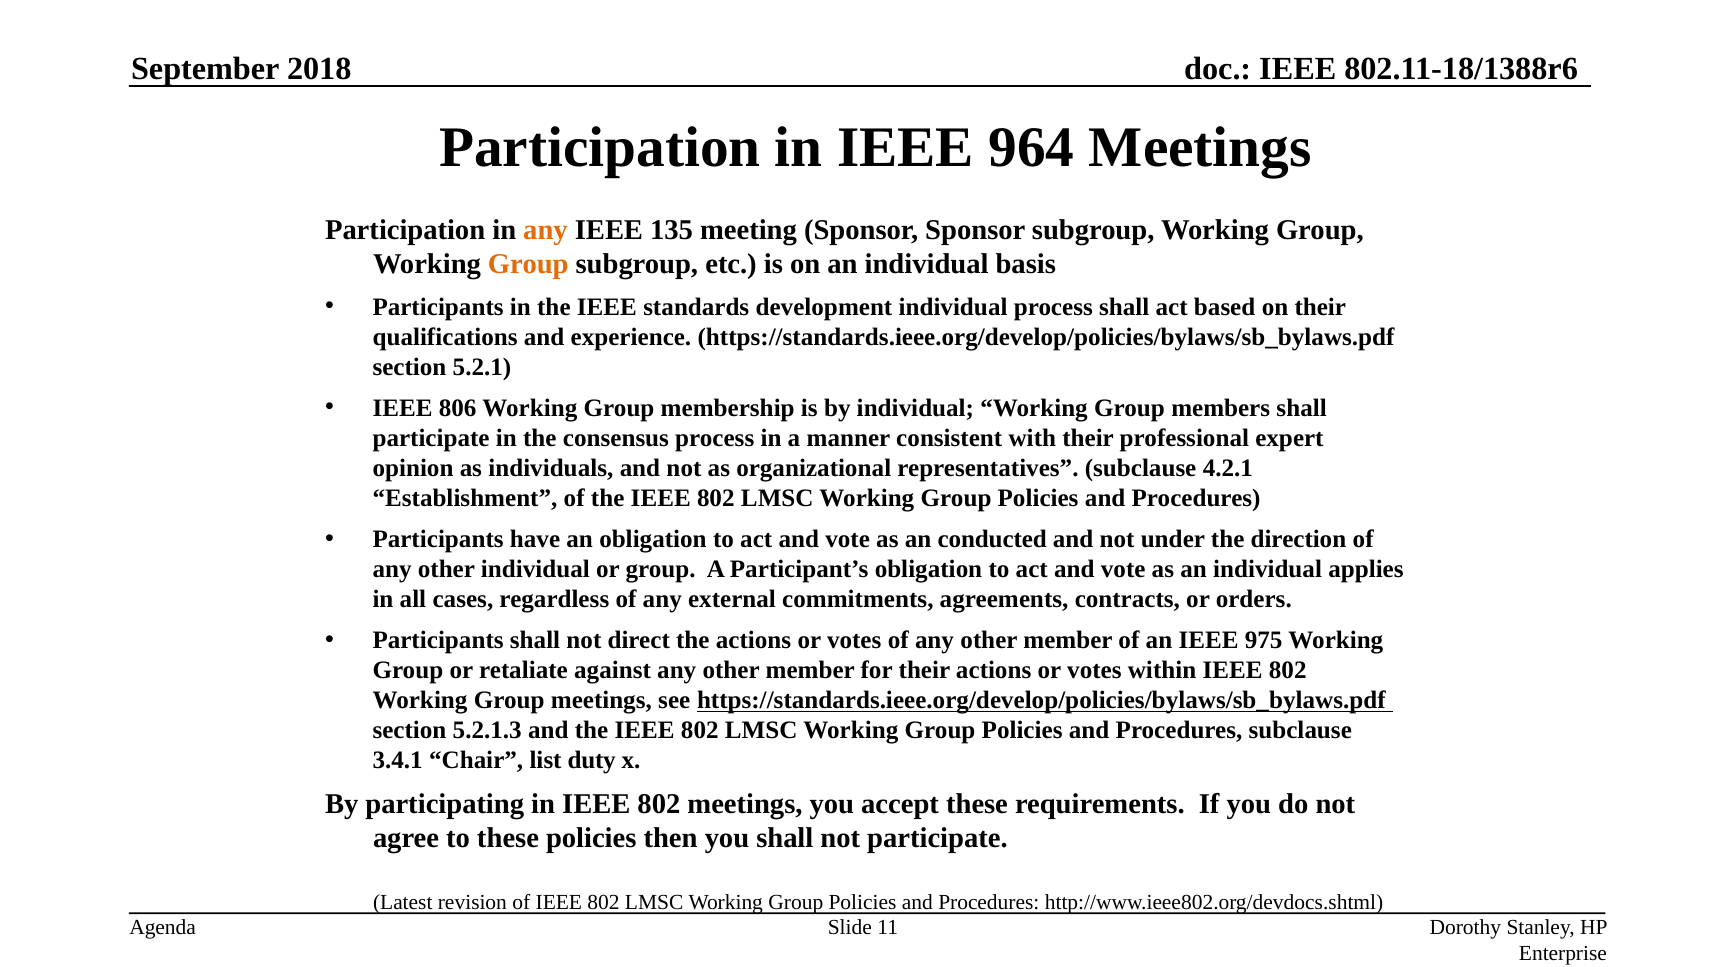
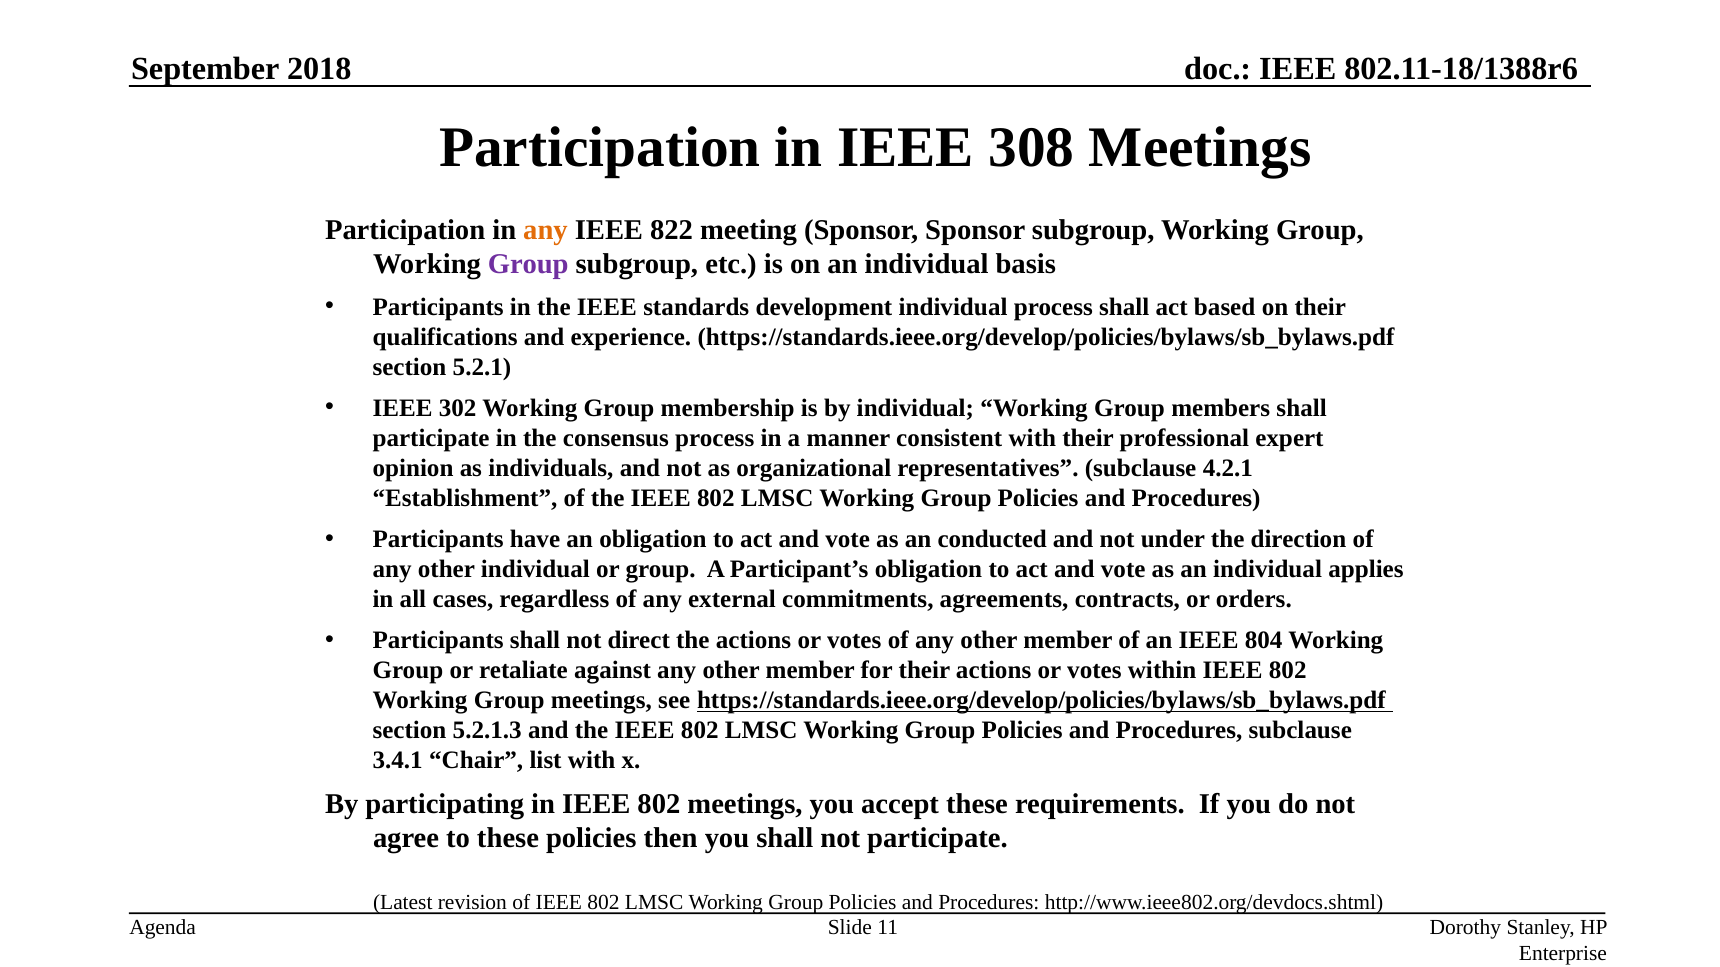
964: 964 -> 308 (1032, 148)
135: 135 -> 822 (672, 230)
Group colour: orange -> purple (528, 264)
806: 806 -> 302 (458, 408)
975: 975 -> 804 (1264, 641)
list duty: duty -> with (592, 761)
